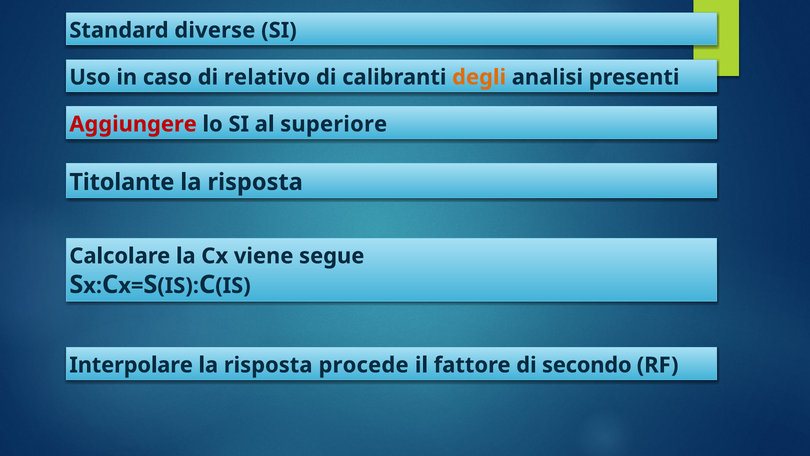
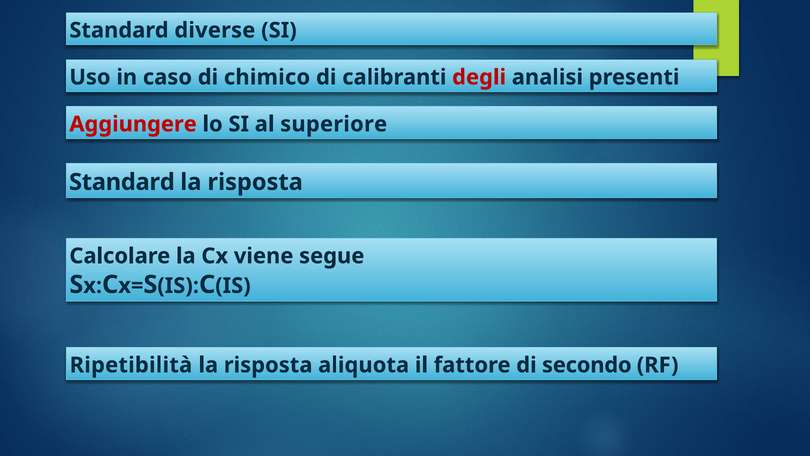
relativo: relativo -> chimico (267, 77)
degli colour: orange -> red (479, 77)
Titolante: Titolante -> Standard (122, 182)
Interpolare: Interpolare -> Ripetibilità (131, 365)
procede: procede -> aliquota (364, 365)
